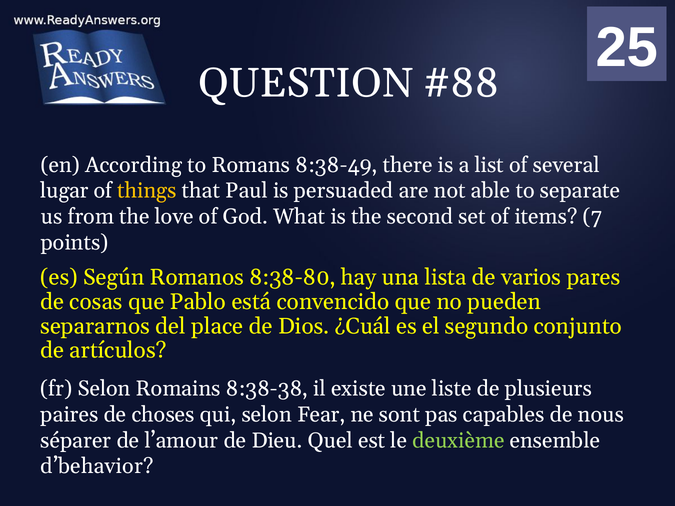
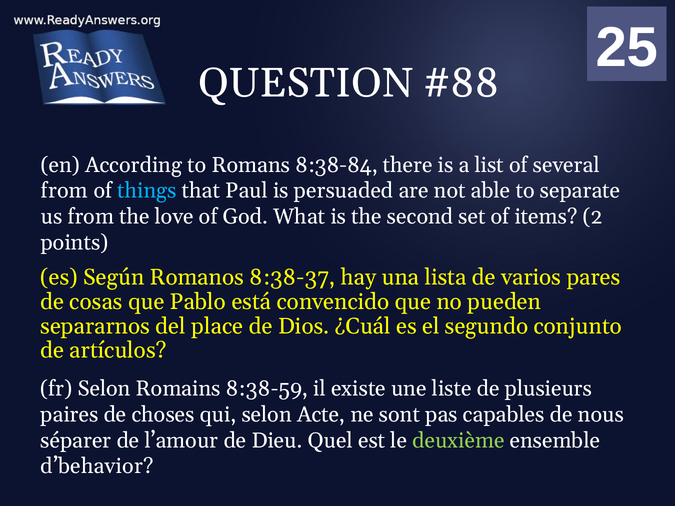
8:38-49: 8:38-49 -> 8:38-84 (337, 165)
lugar: lugar -> from (64, 191)
things colour: yellow -> light blue (147, 191)
7: 7 -> 2 (593, 217)
8:38-80: 8:38-80 -> 8:38-37 (292, 278)
8:38-38: 8:38-38 -> 8:38-59 (267, 389)
Fear: Fear -> Acte (321, 415)
